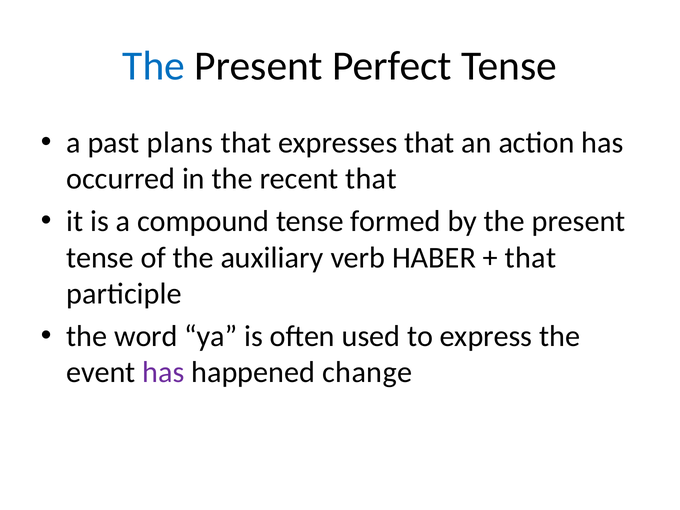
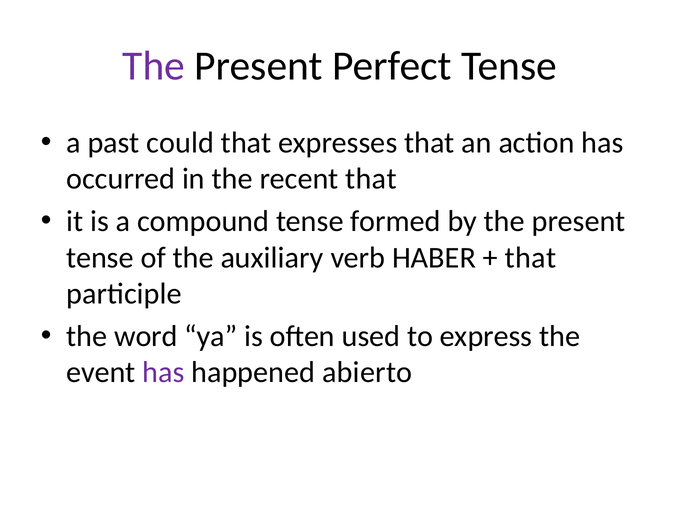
The colour: blue -> purple (154, 66)
plans: plans -> could (180, 143)
change: change -> abierto (367, 372)
